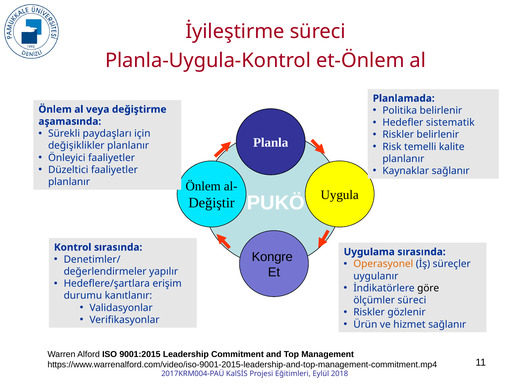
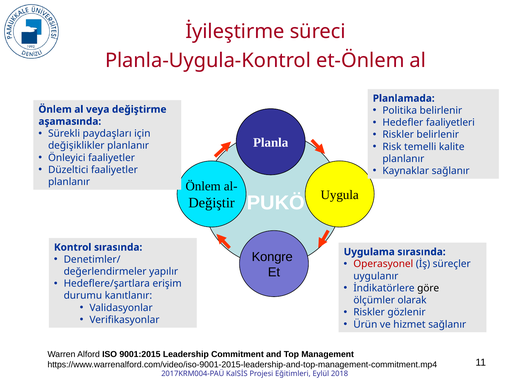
sistematik: sistematik -> faaliyetleri (450, 122)
Operasyonel colour: orange -> red (383, 264)
ölçümler süreci: süreci -> olarak (412, 300)
